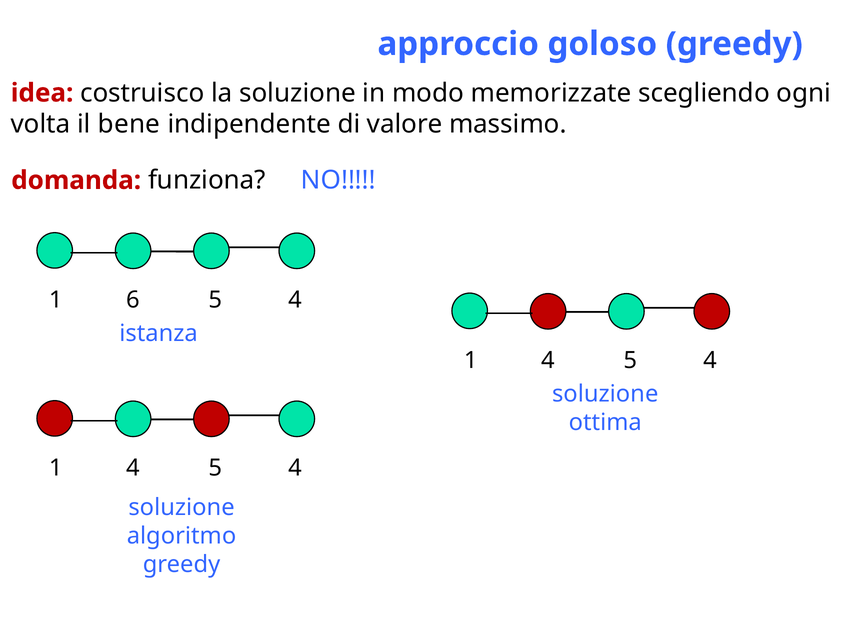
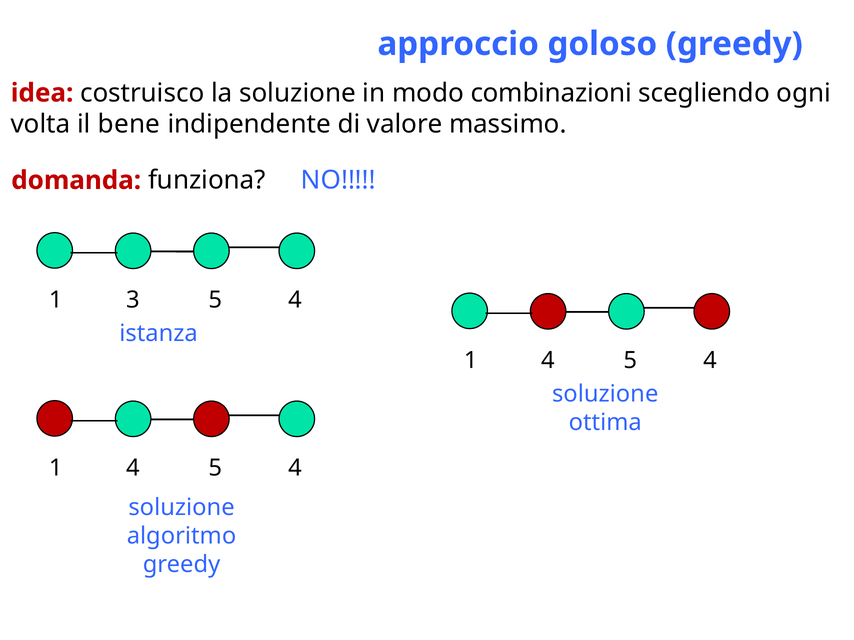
memorizzate: memorizzate -> combinazioni (551, 93)
6: 6 -> 3 (133, 300)
